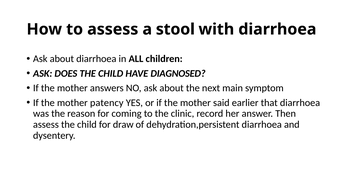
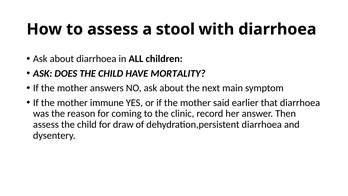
DIAGNOSED: DIAGNOSED -> MORTALITY (178, 73)
patency: patency -> immune (107, 103)
